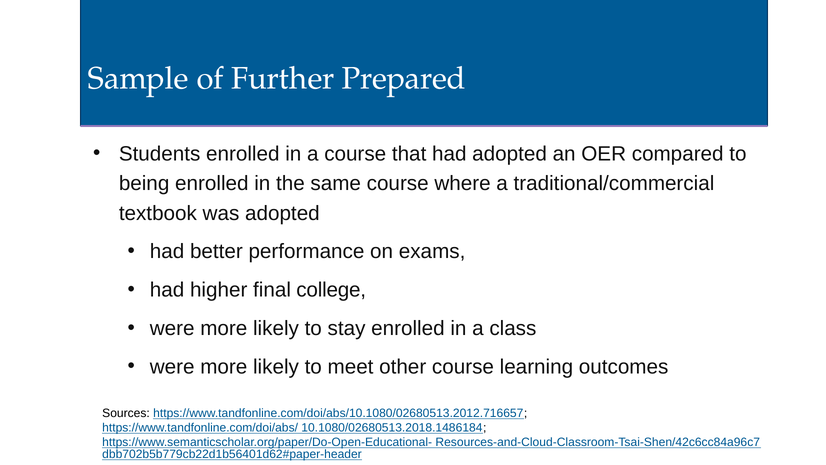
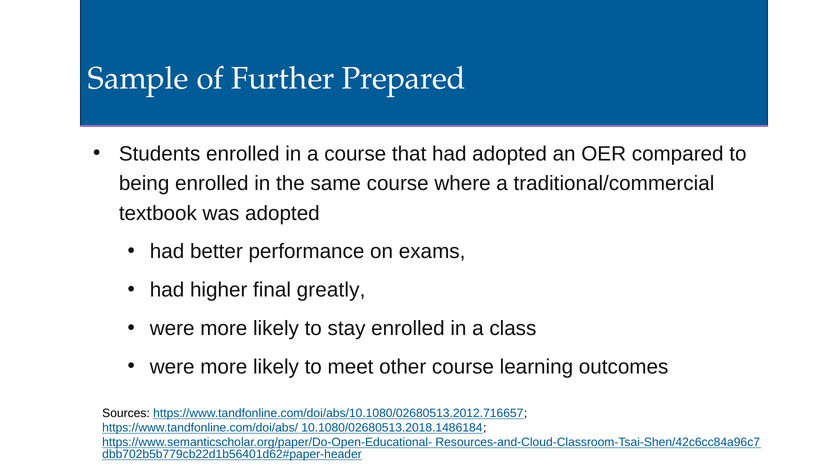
college: college -> greatly (331, 290)
